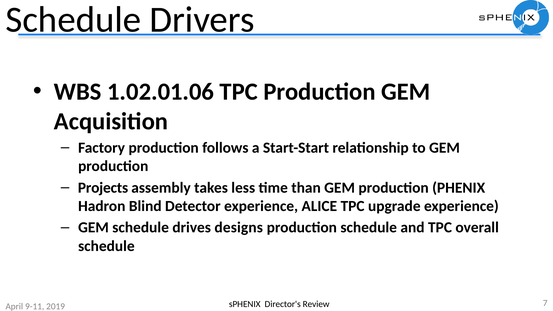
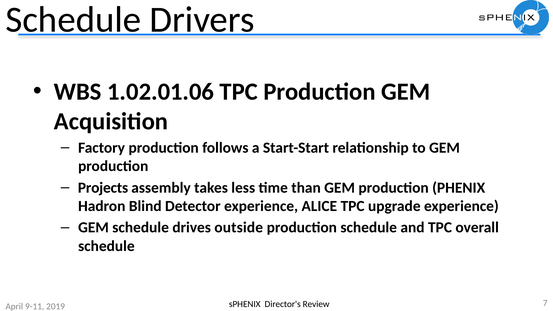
designs: designs -> outside (239, 228)
